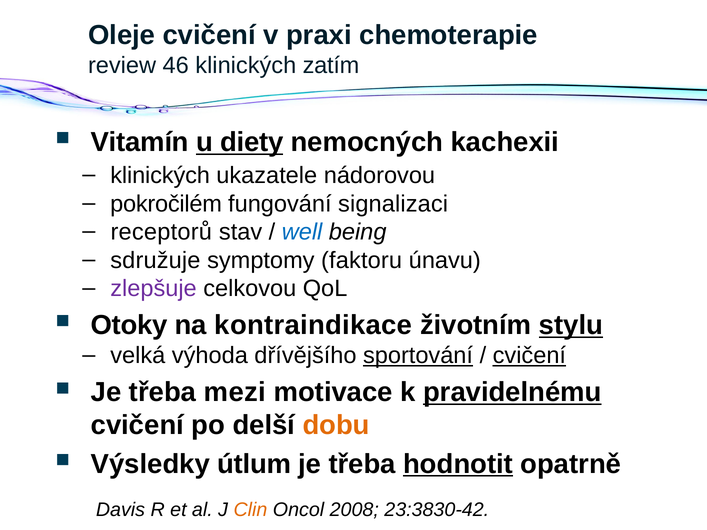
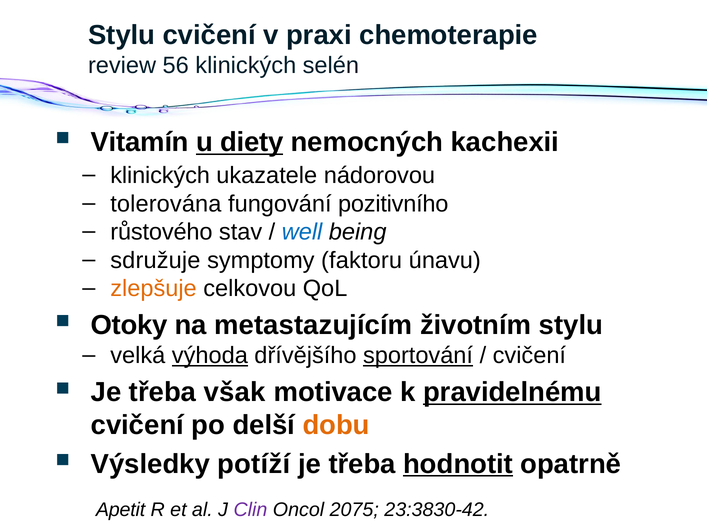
Oleje: Oleje -> Stylu (122, 35)
46: 46 -> 56 (176, 65)
zatím: zatím -> selén (331, 65)
pokročilém: pokročilém -> tolerována (166, 204)
signalizaci: signalizaci -> pozitivního (393, 204)
receptorů: receptorů -> růstového (161, 232)
zlepšuje colour: purple -> orange (154, 289)
kontraindikace: kontraindikace -> metastazujícím (313, 325)
stylu underline: present -> none (571, 325)
výhoda underline: none -> present (210, 356)
cvičení underline: present -> none (529, 356)
mezi: mezi -> však (235, 393)
útlum: útlum -> potíží (254, 464)
Davis: Davis -> Apetit (121, 510)
Clin colour: orange -> purple (250, 510)
2008: 2008 -> 2075 (354, 510)
